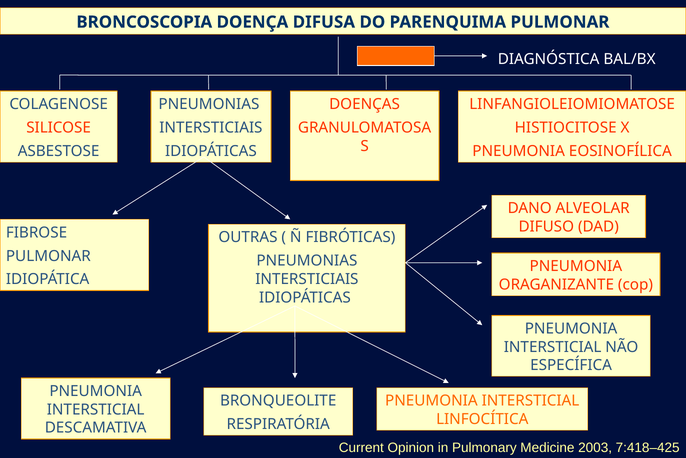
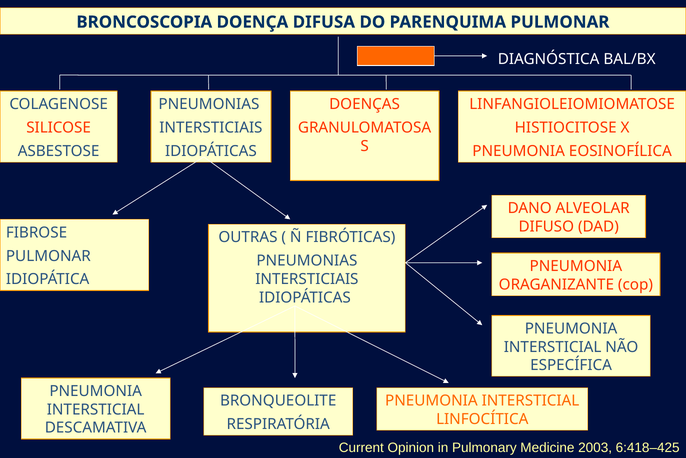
7:418–425: 7:418–425 -> 6:418–425 (648, 447)
